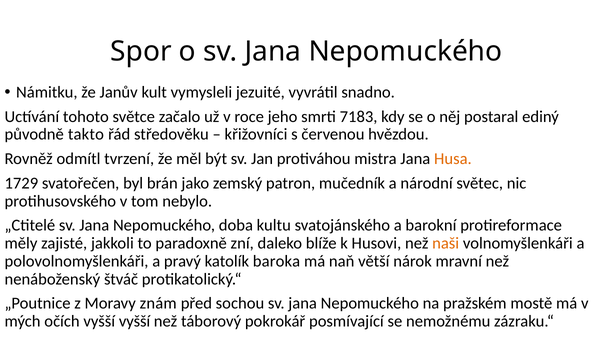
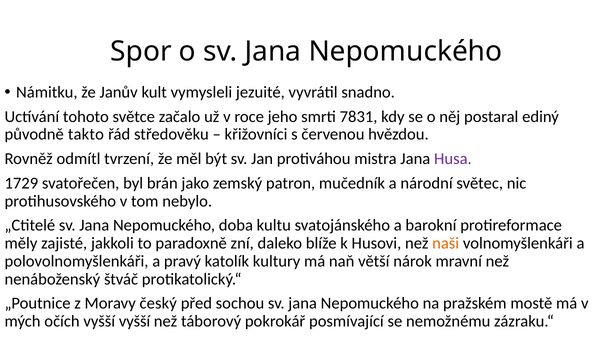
7183: 7183 -> 7831 (359, 116)
Husa colour: orange -> purple (453, 159)
baroka: baroka -> kultury (277, 261)
znám: znám -> český (158, 303)
